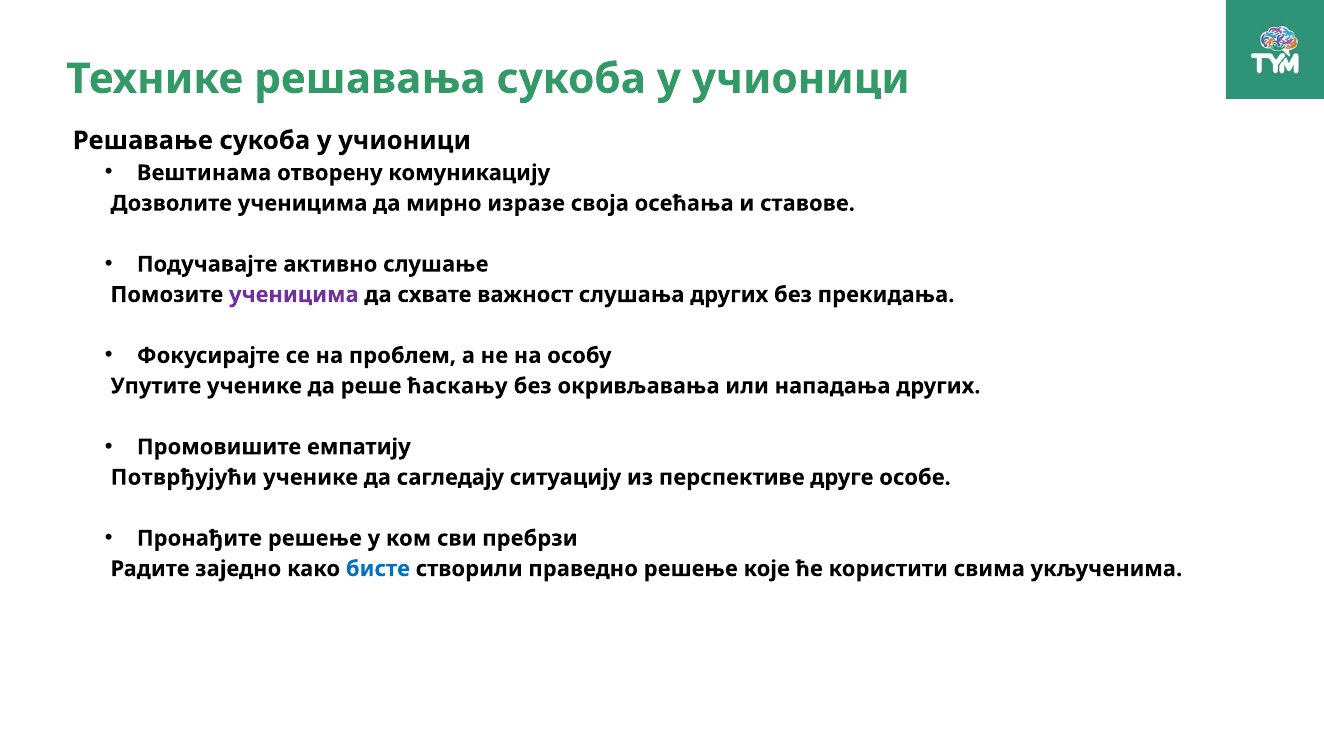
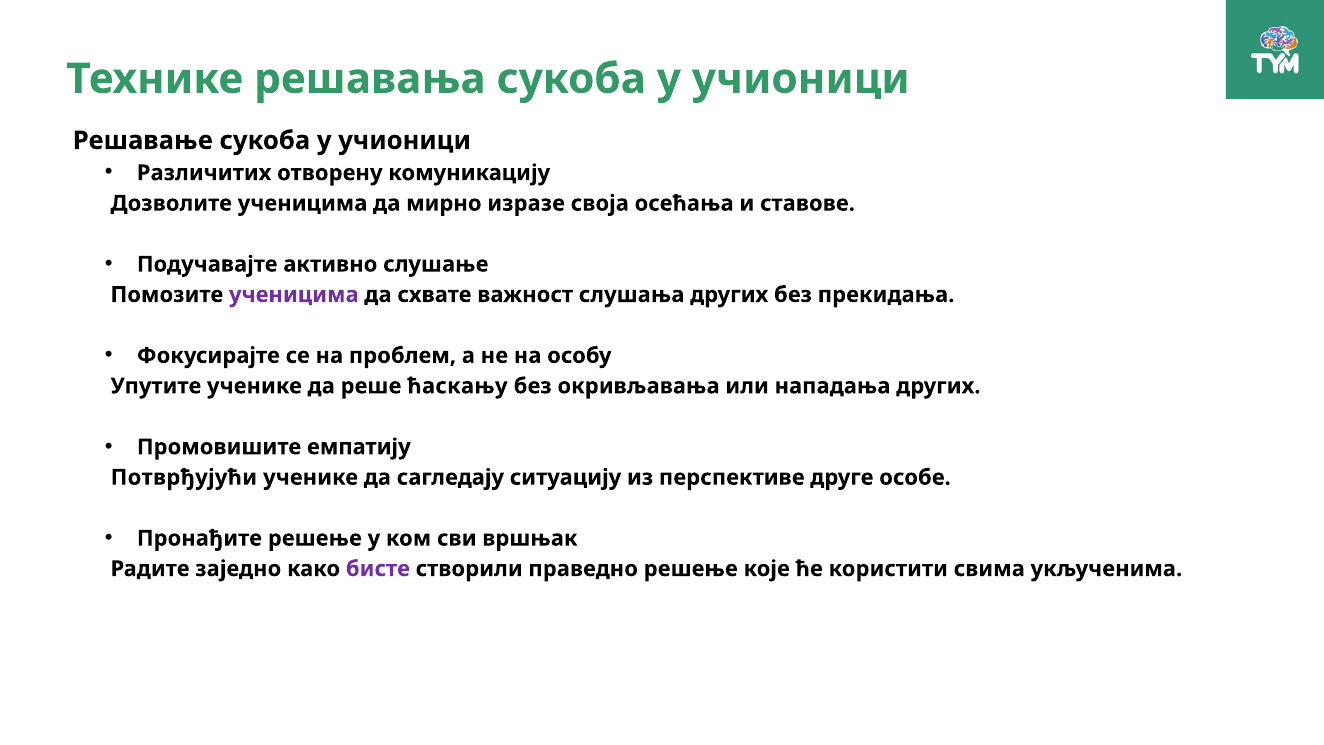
Вештинама: Вештинама -> Различитих (204, 173)
пребрзи: пребрзи -> вршњак (530, 538)
бисте colour: blue -> purple (378, 569)
